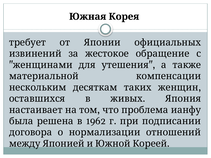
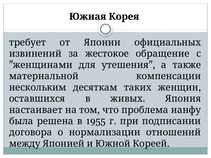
1962: 1962 -> 1955 (96, 121)
